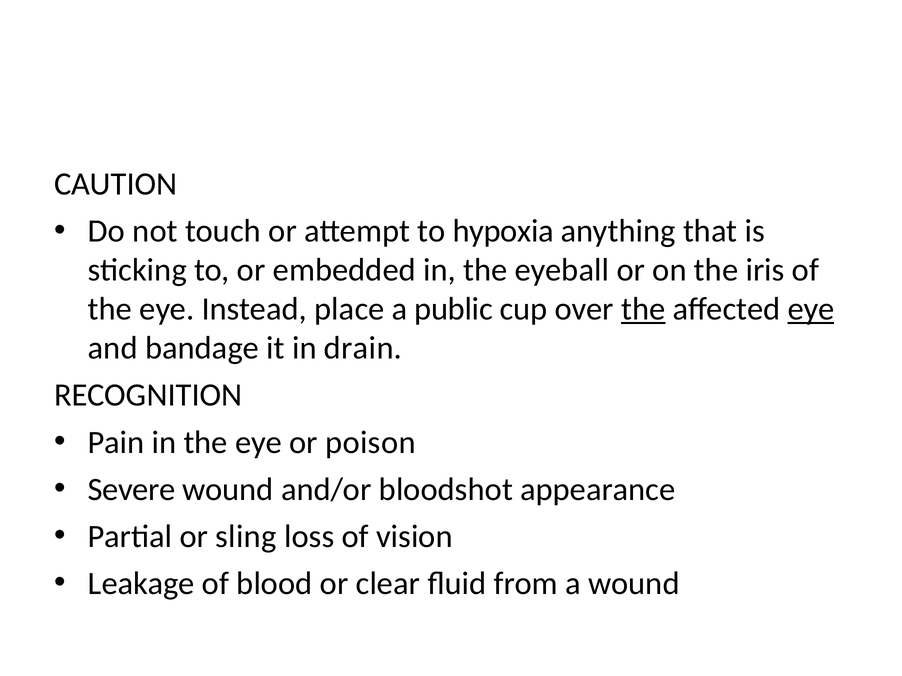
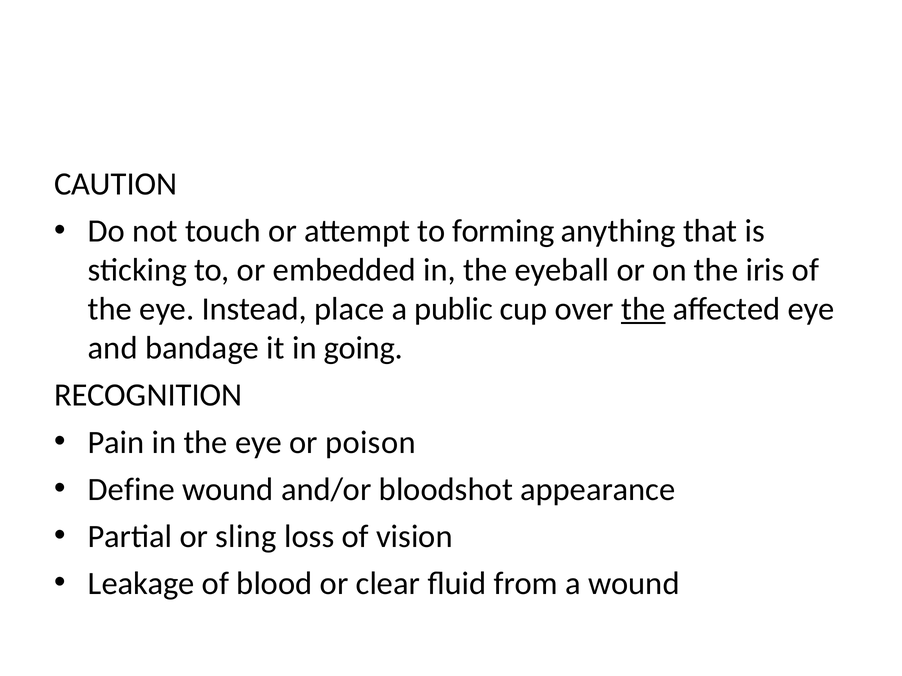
hypoxia: hypoxia -> forming (503, 231)
eye underline: present -> none (811, 309)
drain: drain -> going (363, 348)
Severe: Severe -> Define (131, 490)
